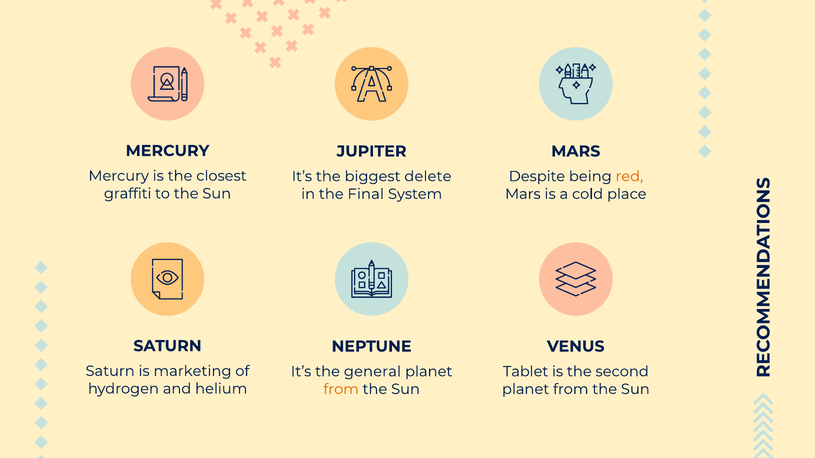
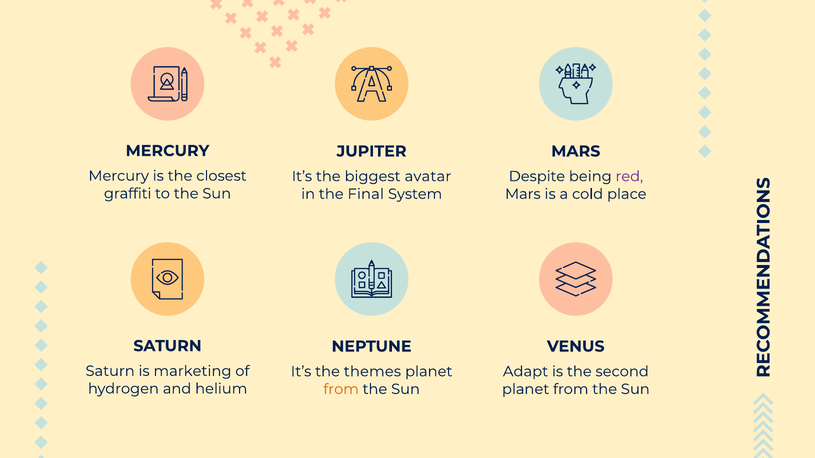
delete: delete -> avatar (428, 177)
red colour: orange -> purple (629, 177)
general: general -> themes (372, 372)
Tablet: Tablet -> Adapt (526, 372)
